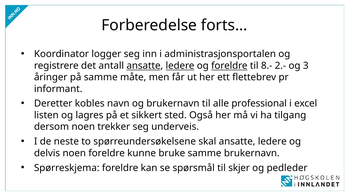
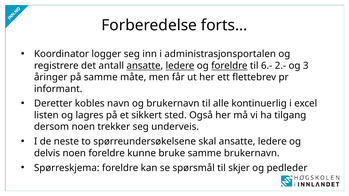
8.-: 8.- -> 6.- (267, 66)
professional: professional -> kontinuerlig (259, 104)
